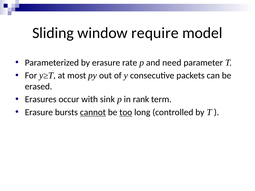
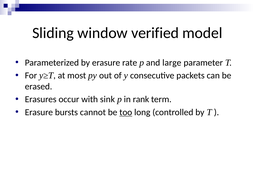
require: require -> verified (155, 33)
need: need -> large (172, 63)
cannot underline: present -> none (93, 112)
